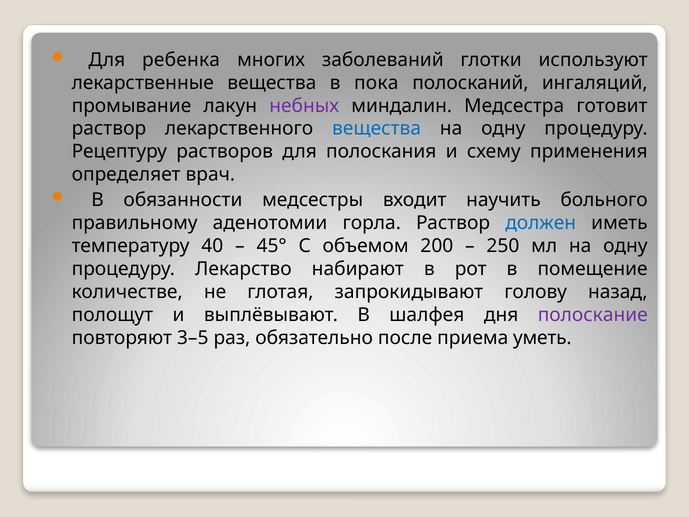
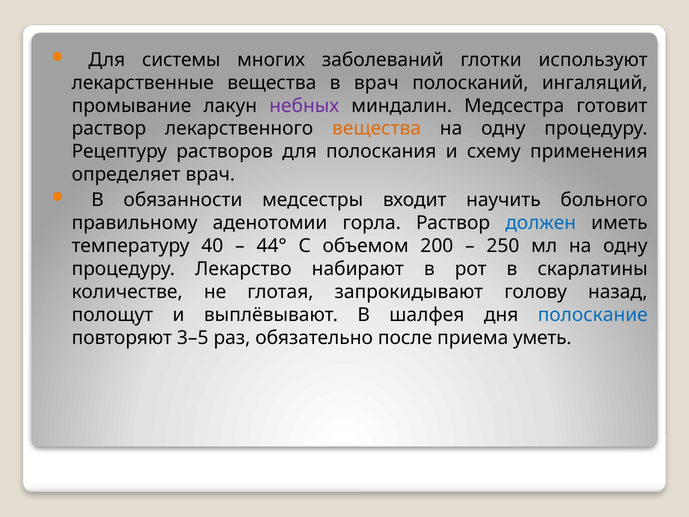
ребенка: ребенка -> системы (181, 60)
в пока: пока -> врач (376, 83)
вещества colour: blue -> orange (377, 129)
45°: 45° -> 44° (272, 246)
помещение: помещение -> скарлатины (593, 269)
полоскание colour: purple -> blue (593, 315)
